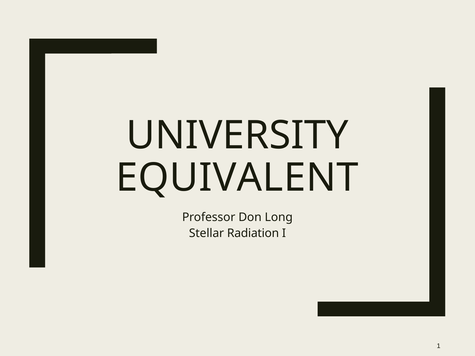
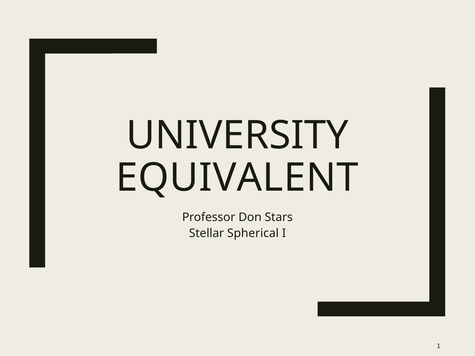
Long: Long -> Stars (279, 218)
Radiation: Radiation -> Spherical (253, 234)
